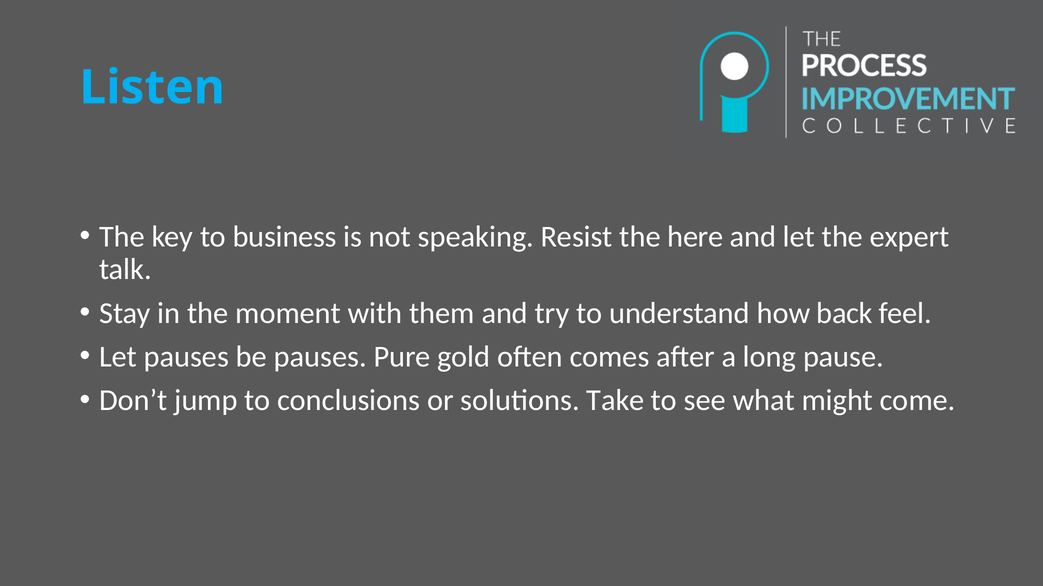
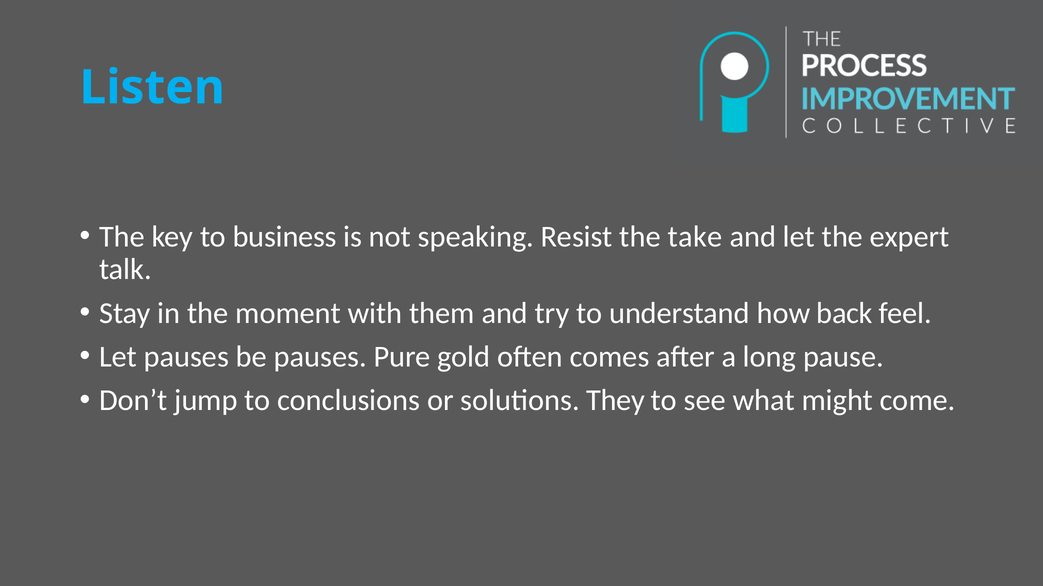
here: here -> take (695, 237)
Take: Take -> They (615, 401)
